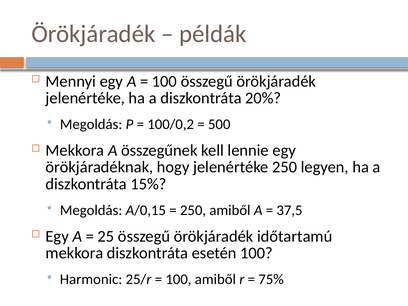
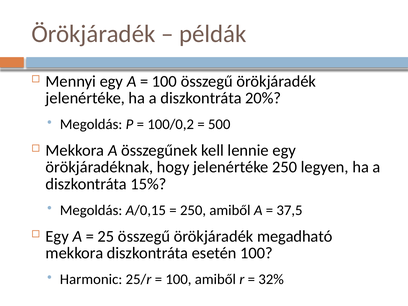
időtartamú: időtartamú -> megadható (295, 236)
75%: 75% -> 32% (271, 279)
